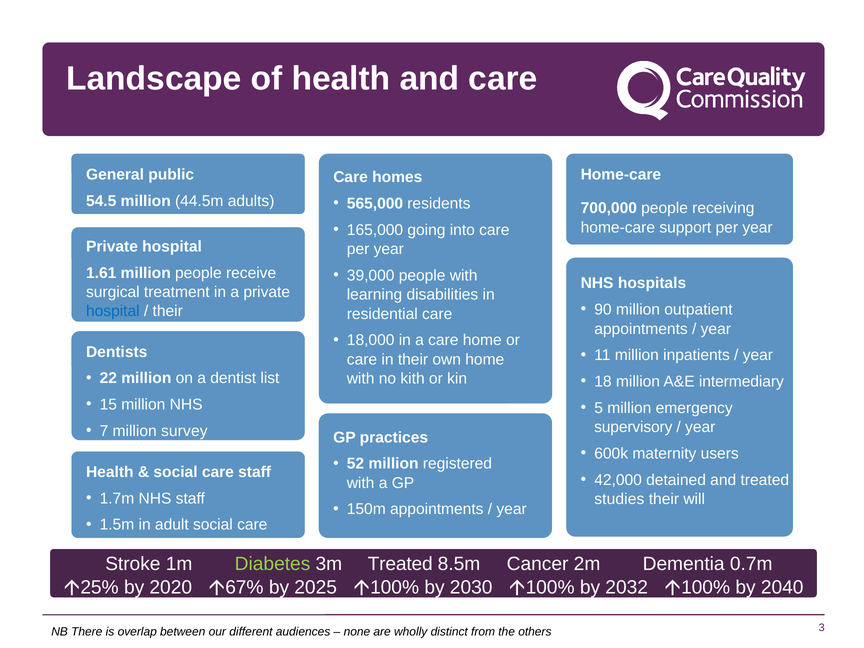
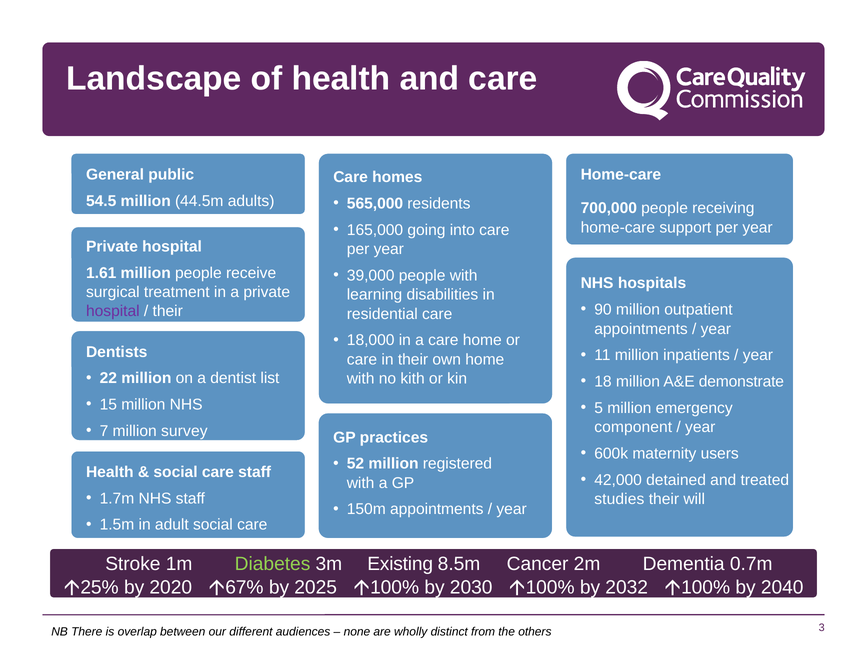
hospital colour: blue -> purple (113, 311)
intermediary: intermediary -> demonstrate (741, 382)
supervisory: supervisory -> component (633, 427)
3m Treated: Treated -> Existing (400, 564)
